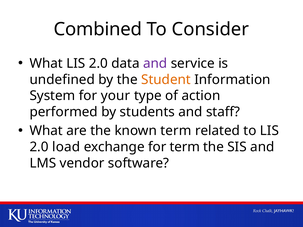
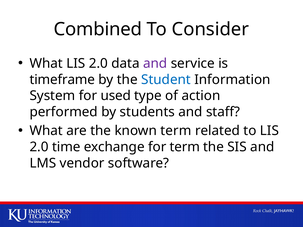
undefined: undefined -> timeframe (62, 80)
Student colour: orange -> blue (166, 80)
your: your -> used (116, 96)
load: load -> time (66, 147)
